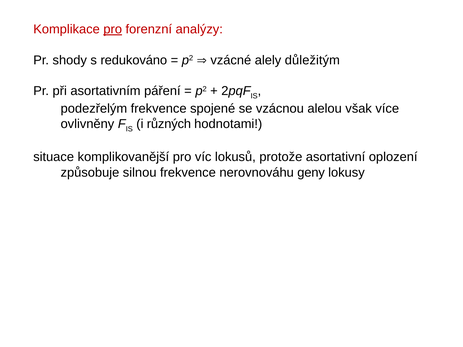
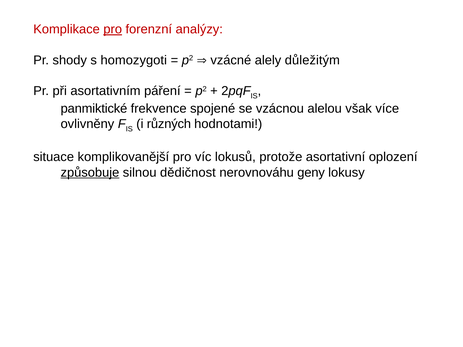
redukováno: redukováno -> homozygoti (134, 60)
podezřelým: podezřelým -> panmiktické (94, 109)
způsobuje underline: none -> present (90, 173)
silnou frekvence: frekvence -> dědičnost (188, 173)
